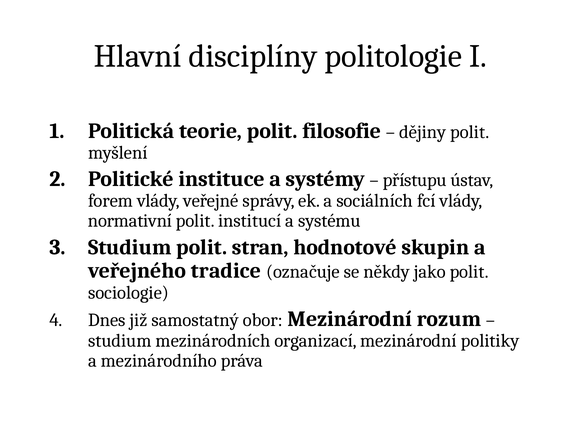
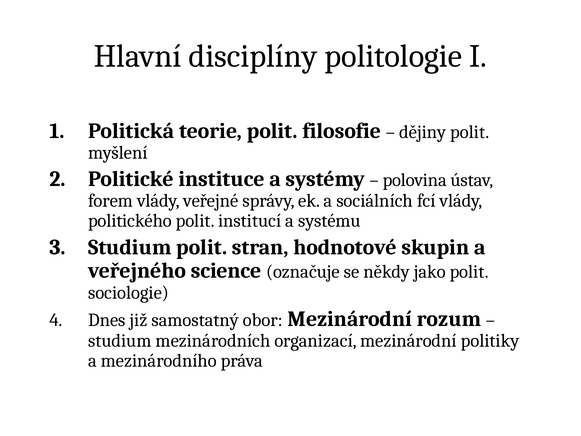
přístupu: přístupu -> polovina (415, 180)
normativní: normativní -> politického (130, 221)
tradice: tradice -> science (226, 271)
